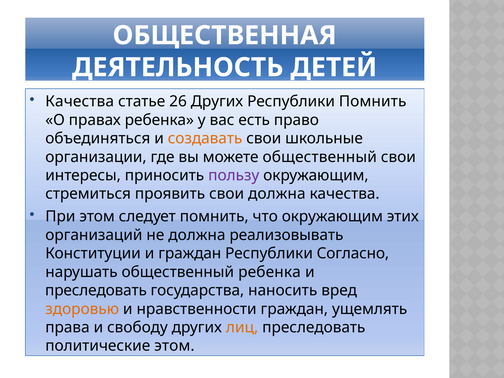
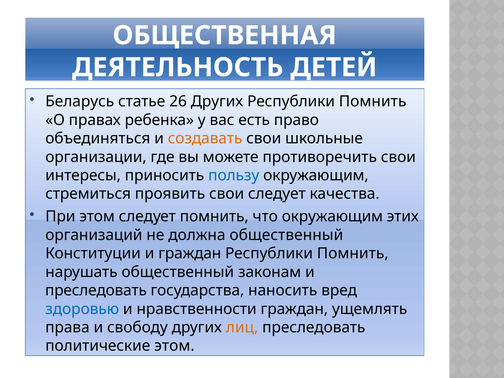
Качества: Качества -> Беларусь (80, 102)
можете общественный: общественный -> противоречить (320, 157)
пользу colour: purple -> blue (234, 175)
свои должна: должна -> следует (277, 194)
должна реализовывать: реализовывать -> общественный (286, 235)
Согласно: Согласно -> Помнить (353, 254)
общественный ребенка: ребенка -> законам (270, 272)
здоровью colour: orange -> blue (82, 309)
